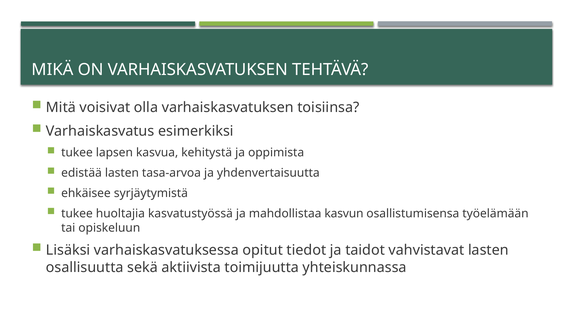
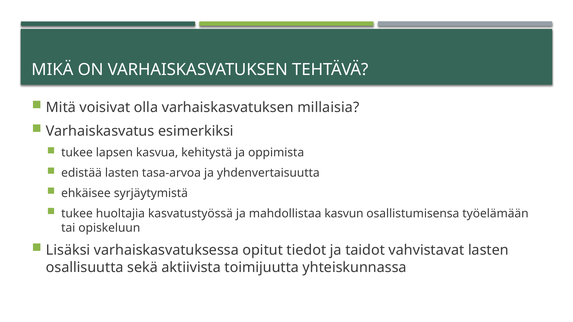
toisiinsa: toisiinsa -> millaisia (328, 108)
